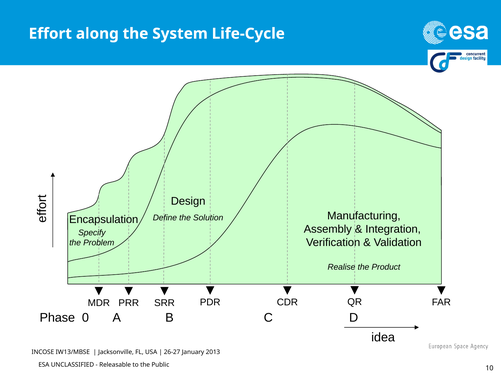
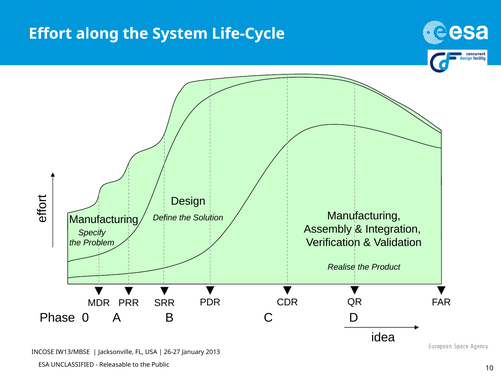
Encapsulation: Encapsulation -> Manufacturing (104, 219)
